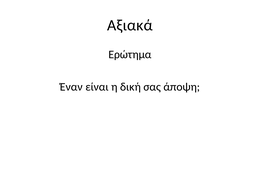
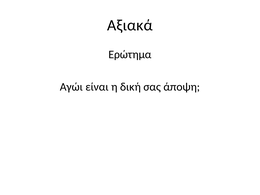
Έναν: Έναν -> Αγώι (71, 87)
